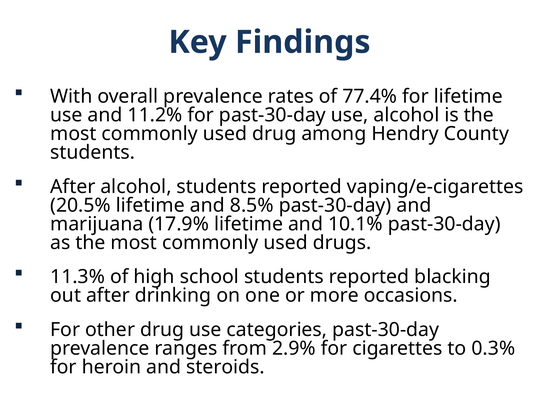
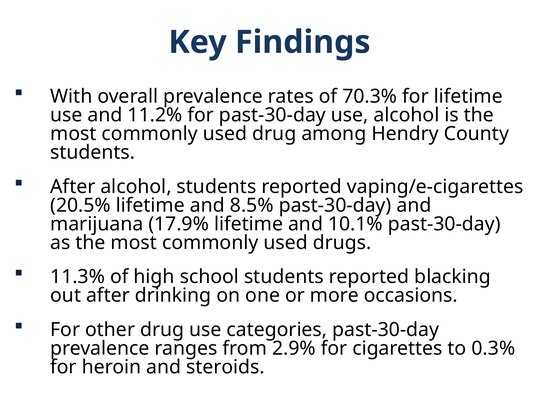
77.4%: 77.4% -> 70.3% (370, 97)
